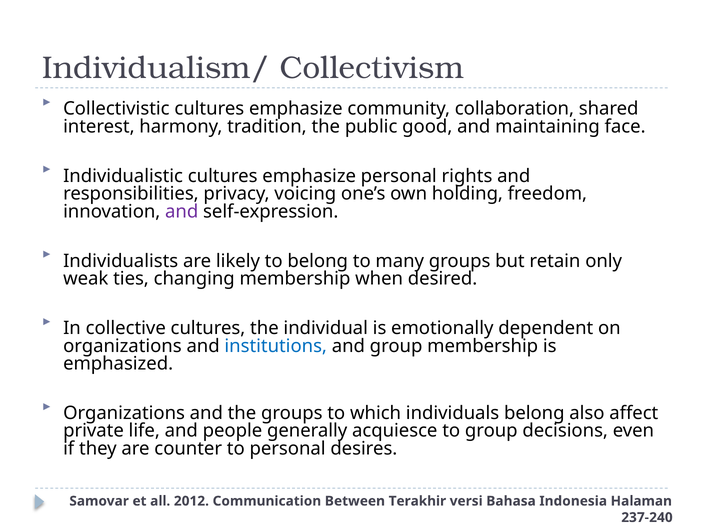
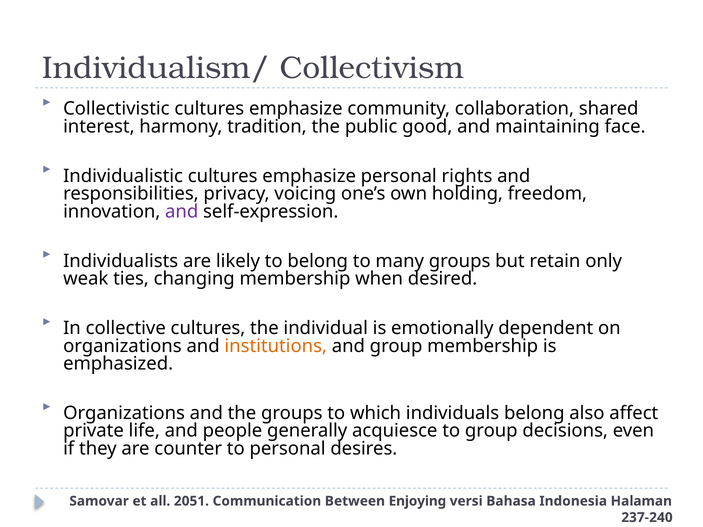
institutions colour: blue -> orange (276, 346)
2012: 2012 -> 2051 (191, 501)
Terakhir: Terakhir -> Enjoying (417, 501)
